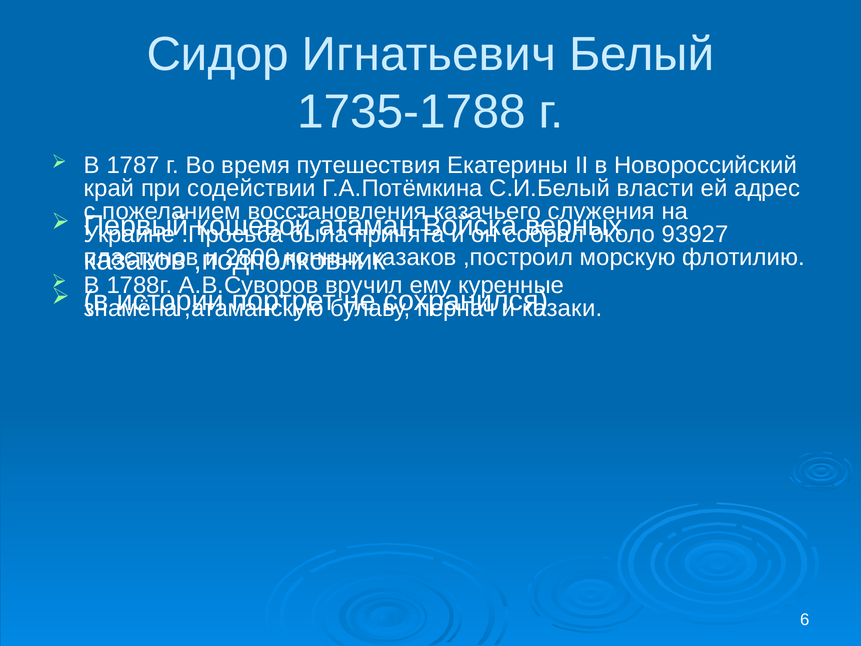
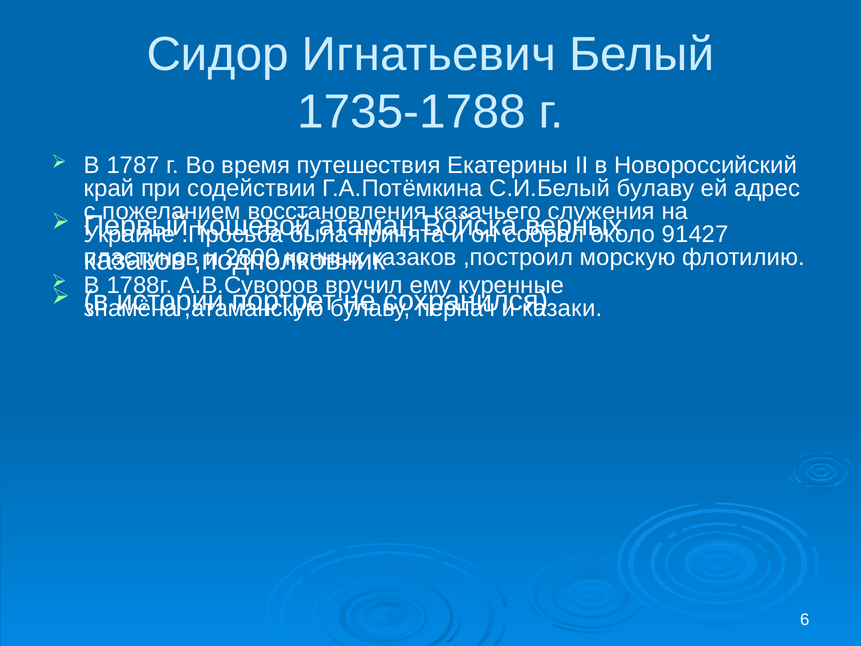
С.И.Белый власти: власти -> булаву (655, 188)
93927: 93927 -> 91427 (695, 234)
